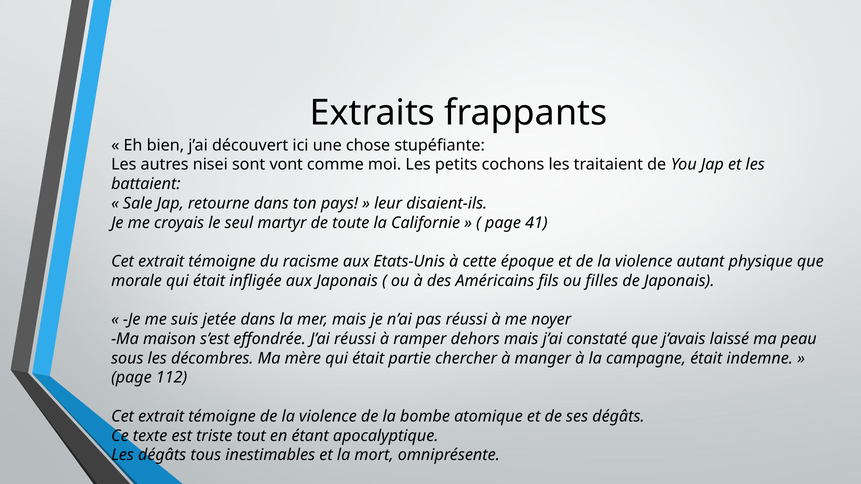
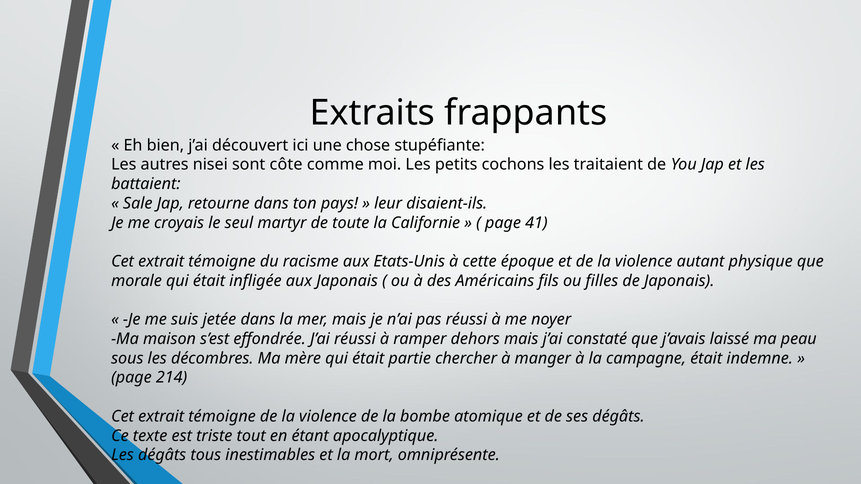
vont: vont -> côte (286, 165)
112: 112 -> 214 (172, 378)
